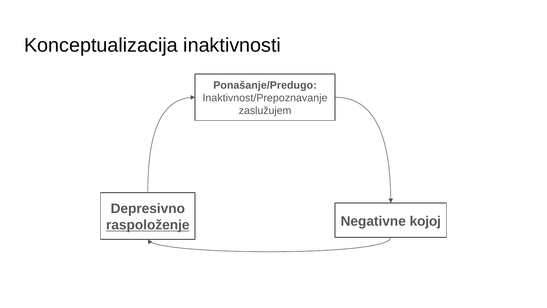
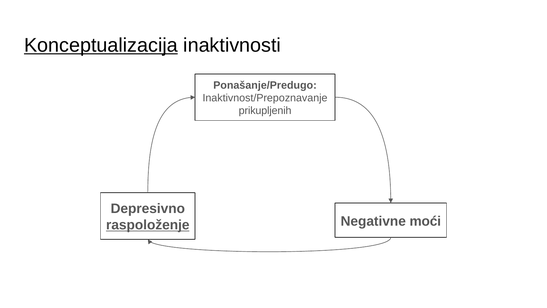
Konceptualizacija underline: none -> present (101, 45)
zaslužujem: zaslužujem -> prikupljenih (265, 111)
kojoj: kojoj -> moći (425, 221)
